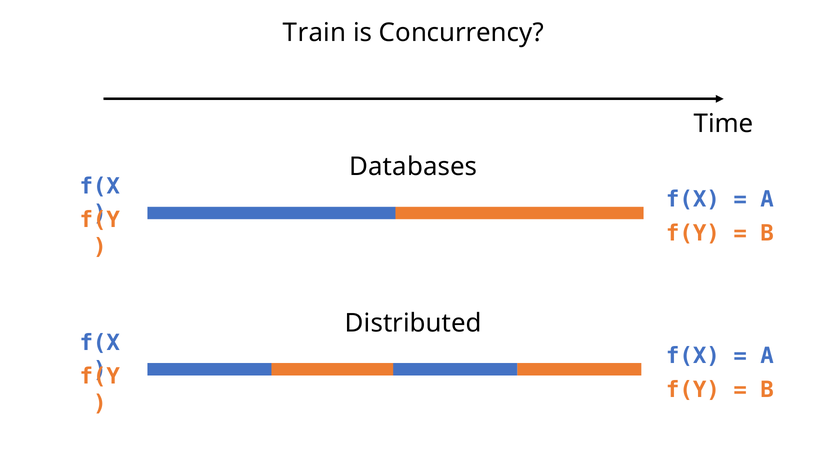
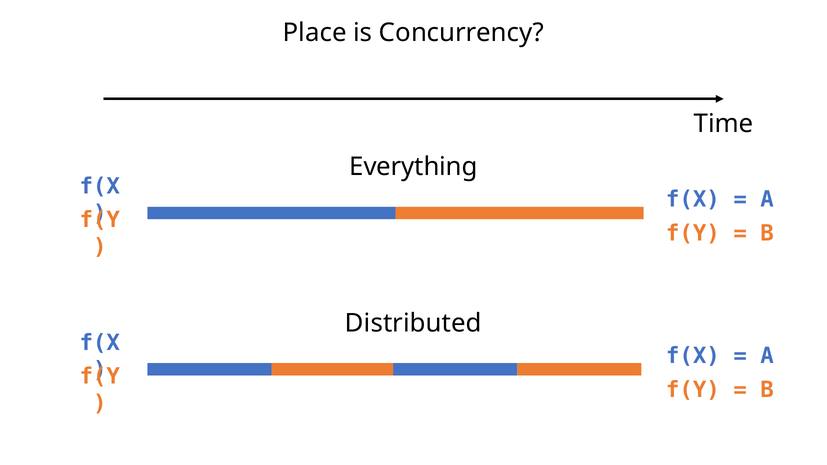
Train: Train -> Place (315, 33)
Databases: Databases -> Everything (413, 167)
